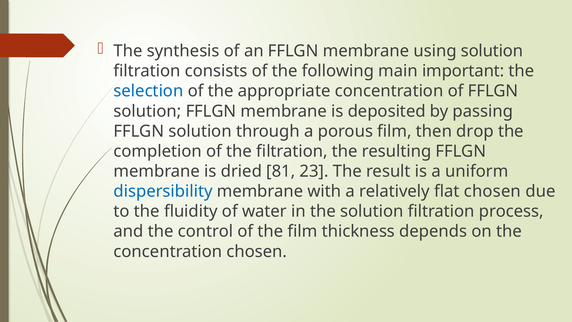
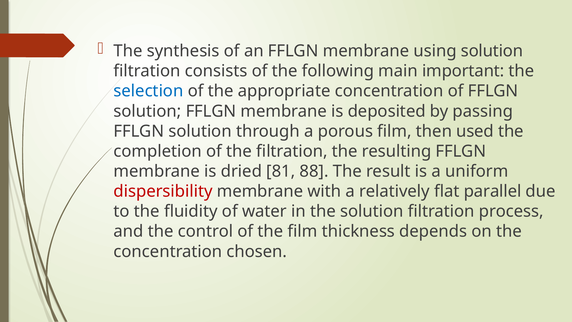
drop: drop -> used (475, 131)
23: 23 -> 88 (314, 171)
dispersibility colour: blue -> red (163, 191)
flat chosen: chosen -> parallel (493, 191)
